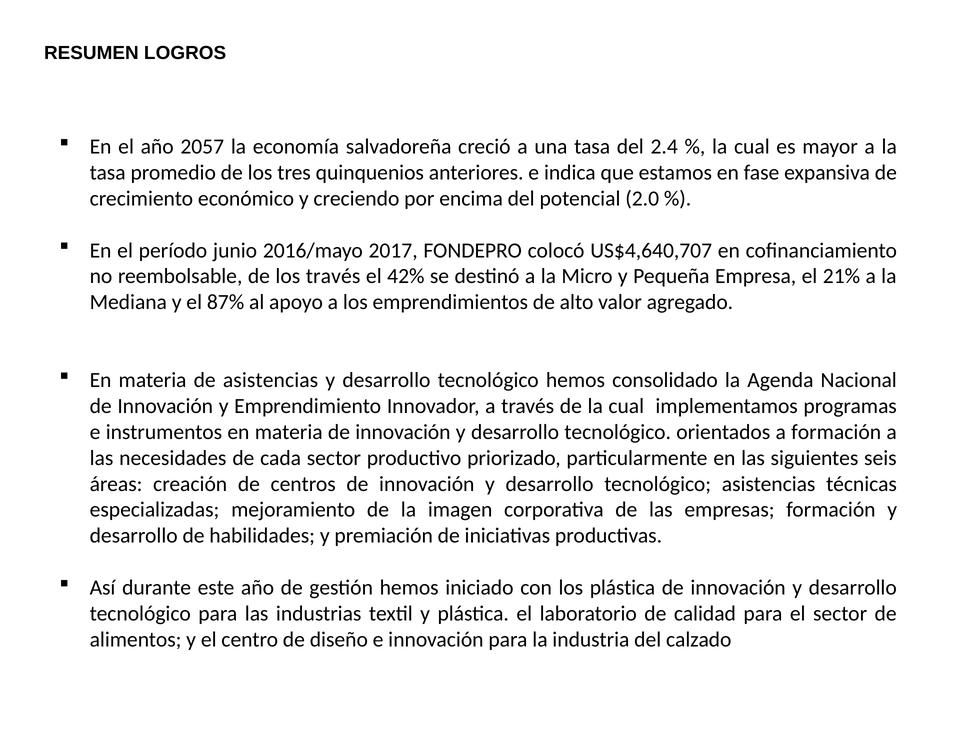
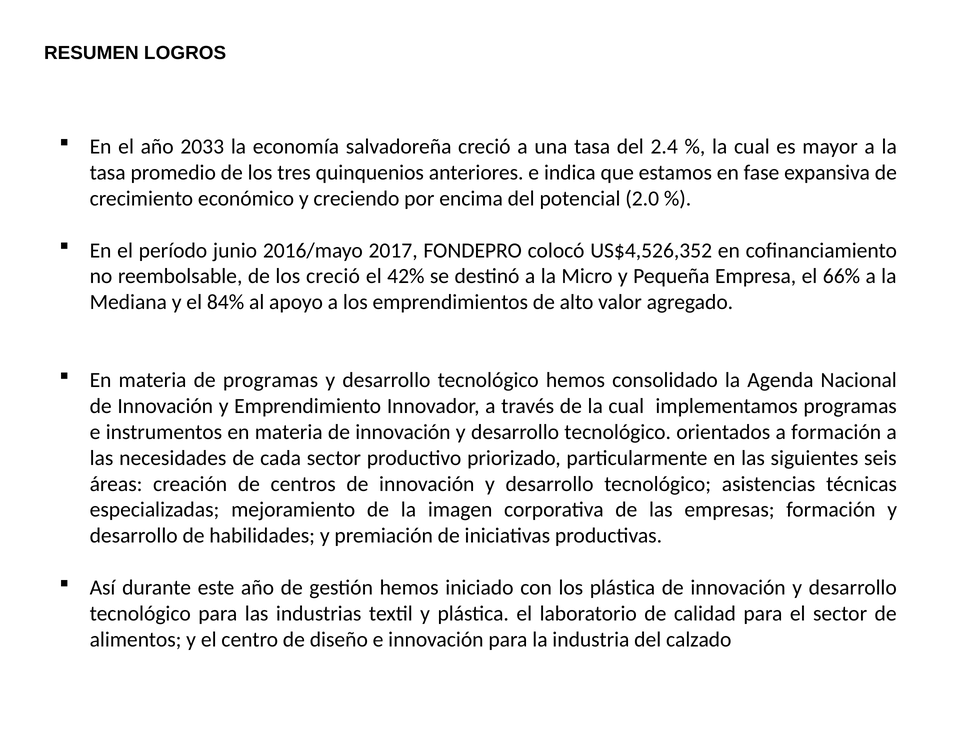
2057: 2057 -> 2033 (202, 147)
US$4,640,707: US$4,640,707 -> US$4,526,352 (651, 250)
los través: través -> creció (333, 276)
21%: 21% -> 66% (841, 276)
87%: 87% -> 84% (226, 302)
de asistencias: asistencias -> programas (271, 380)
